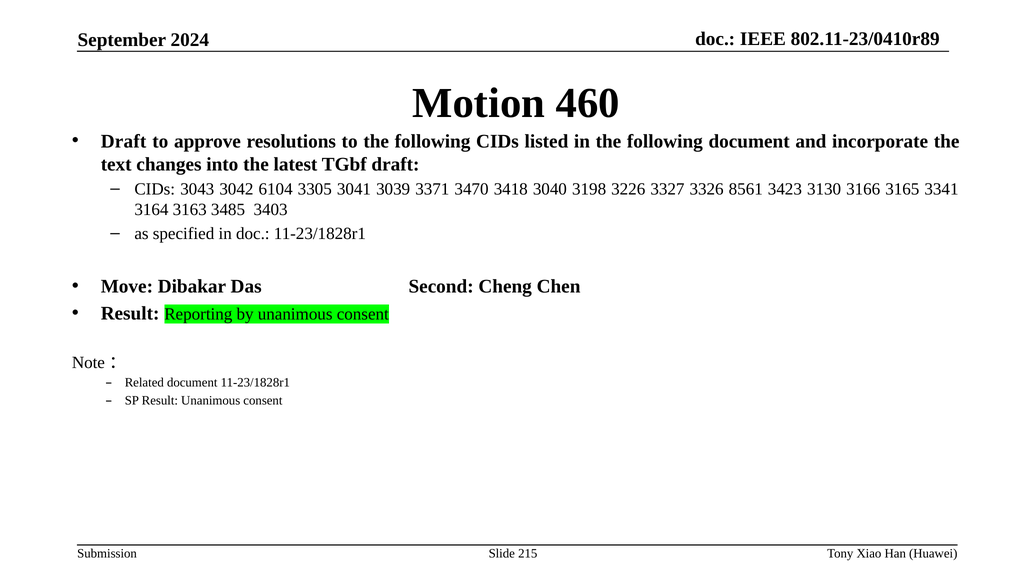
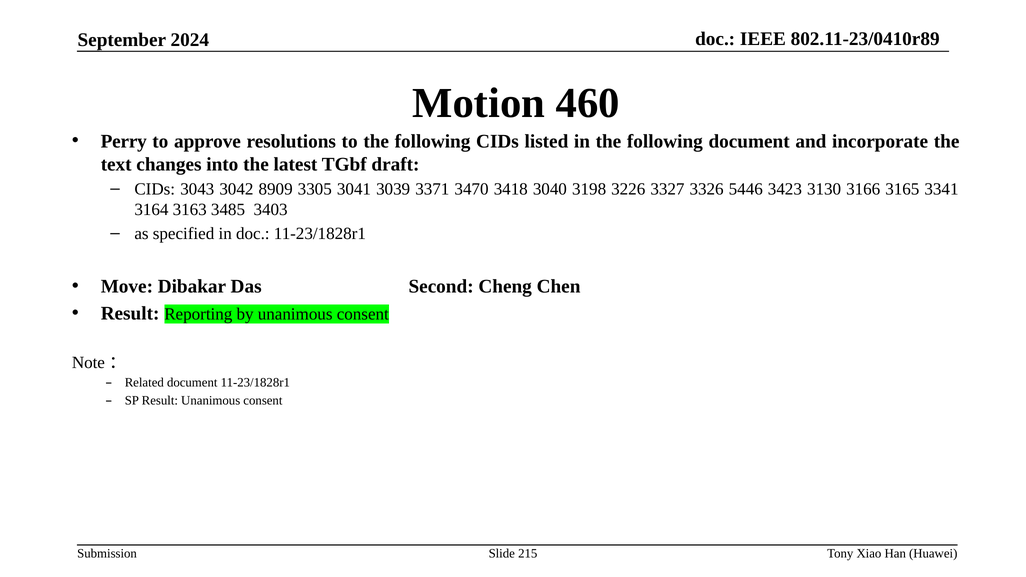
Draft: Draft -> Perry (124, 141)
6104: 6104 -> 8909 (276, 189)
8561: 8561 -> 5446 (746, 189)
